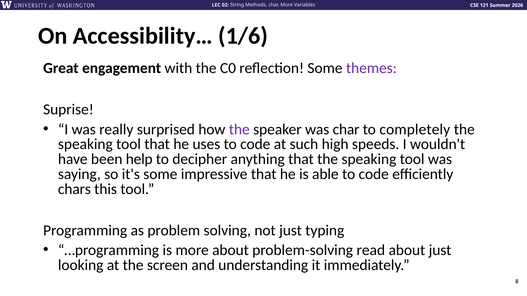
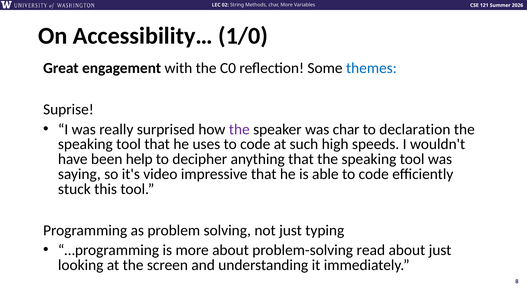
1/6: 1/6 -> 1/0 (243, 36)
themes colour: purple -> blue (371, 68)
completely: completely -> declaration (415, 129)
it's some: some -> video (160, 174)
chars: chars -> stuck (74, 189)
